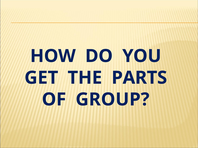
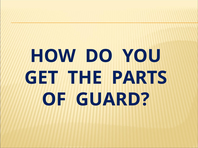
GROUP: GROUP -> GUARD (113, 100)
